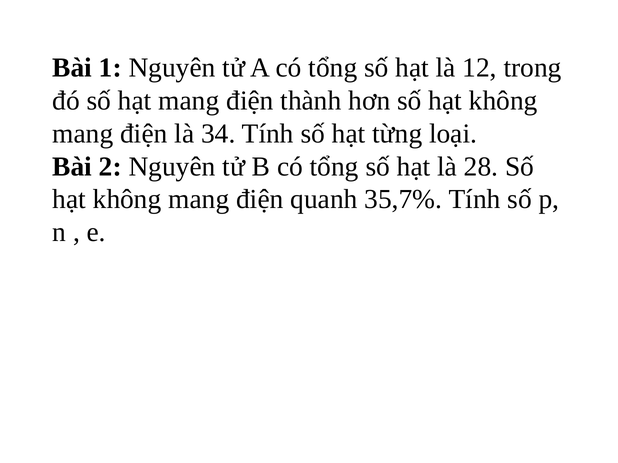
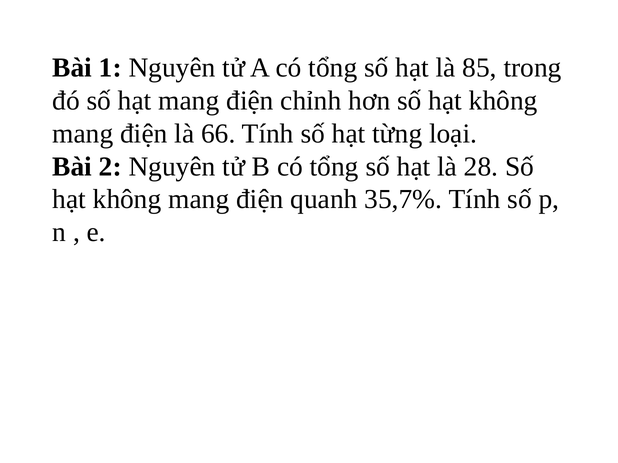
12: 12 -> 85 (480, 68)
thành: thành -> chỉnh (311, 101)
34: 34 -> 66 (218, 134)
